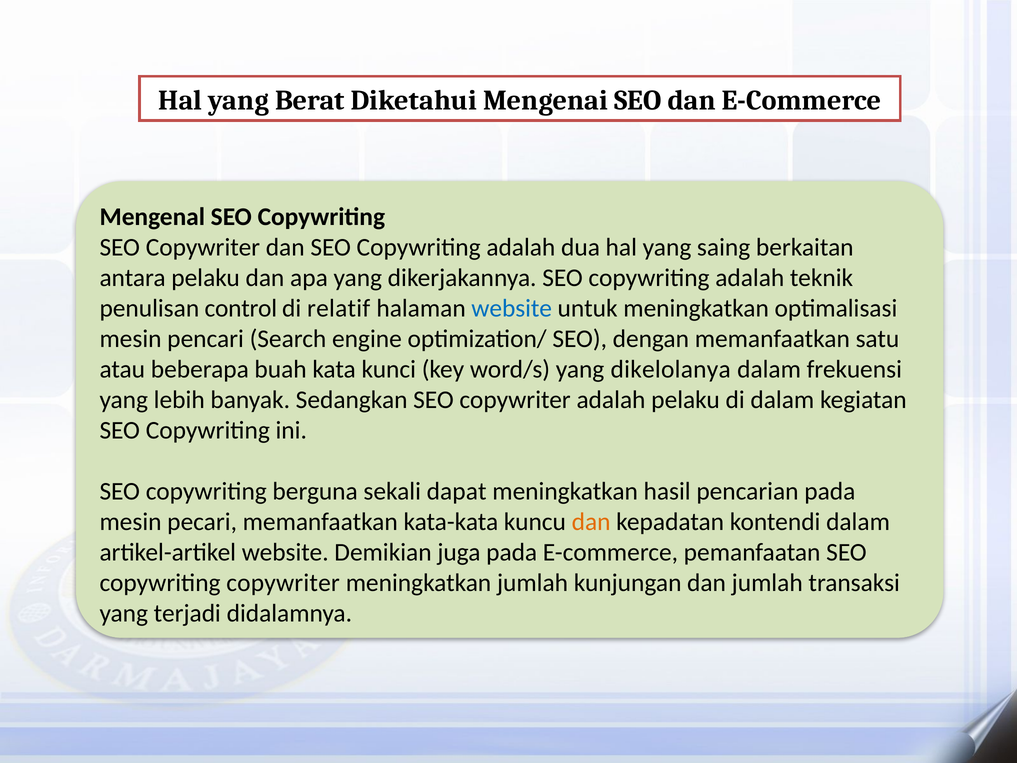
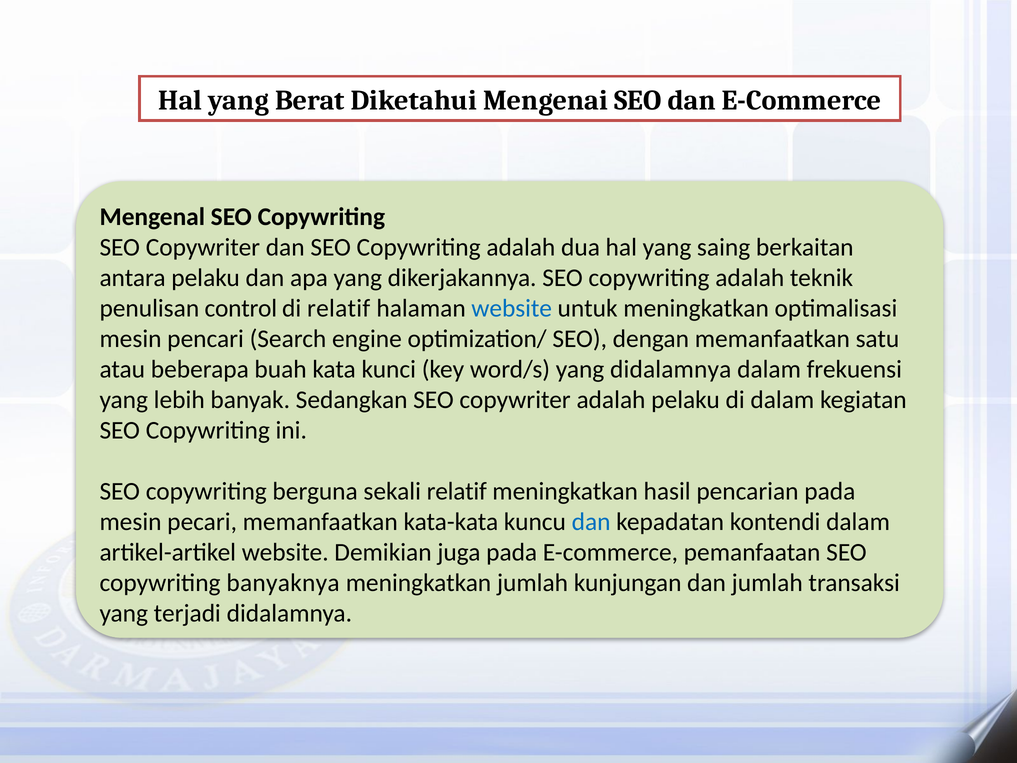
yang dikelolanya: dikelolanya -> didalamnya (671, 369)
sekali dapat: dapat -> relatif (457, 491)
dan colour: orange -> blue (591, 522)
copywriting copywriter: copywriter -> banyaknya (283, 583)
